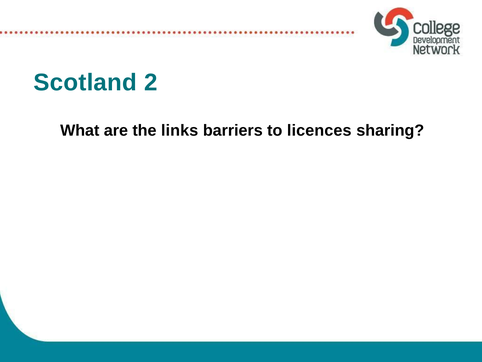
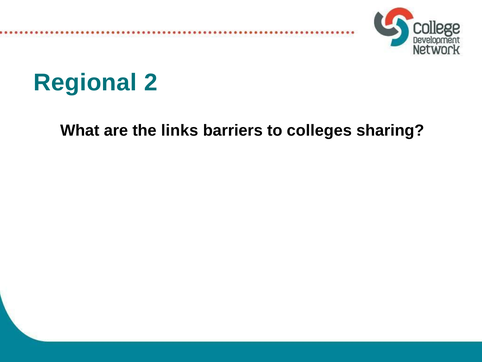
Scotland: Scotland -> Regional (85, 82)
licences: licences -> colleges (319, 130)
